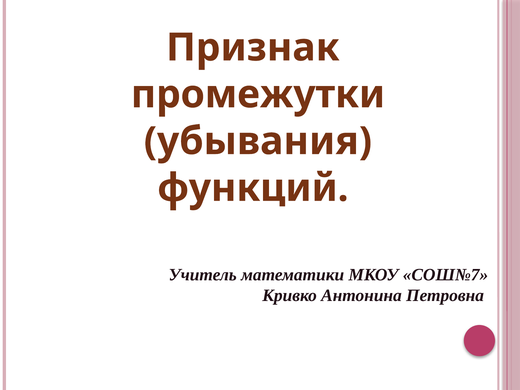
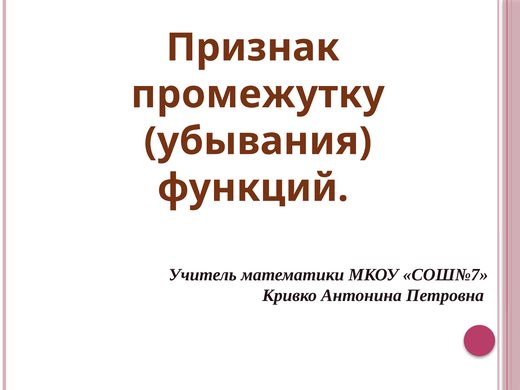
промежутки: промежутки -> промежутку (258, 94)
